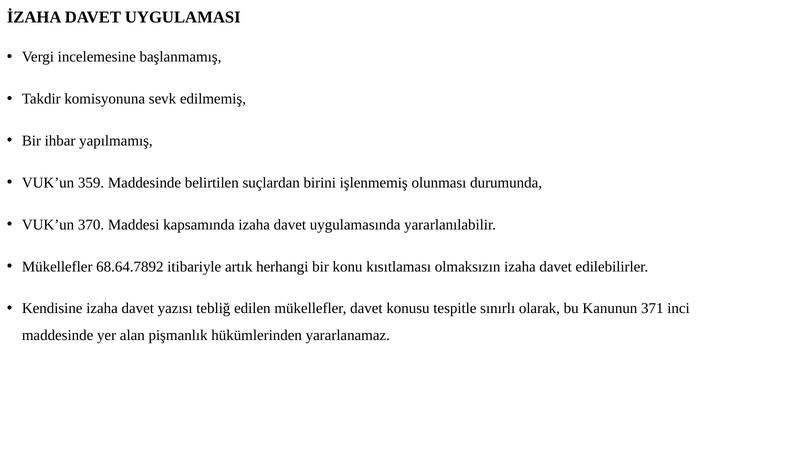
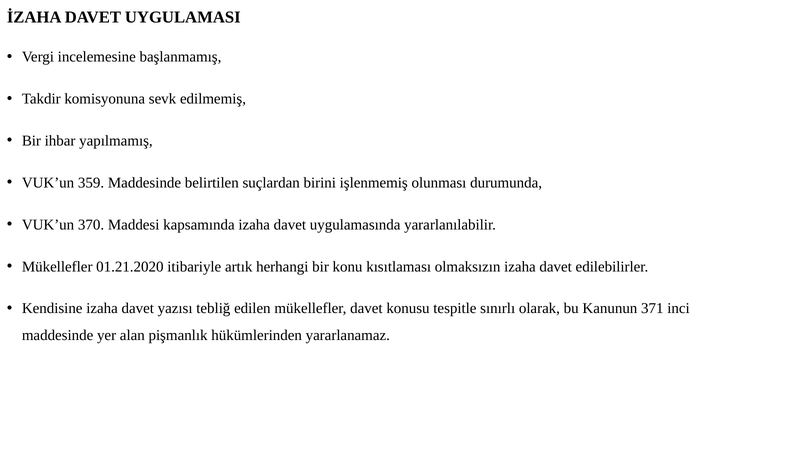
68.64.7892: 68.64.7892 -> 01.21.2020 (130, 267)
